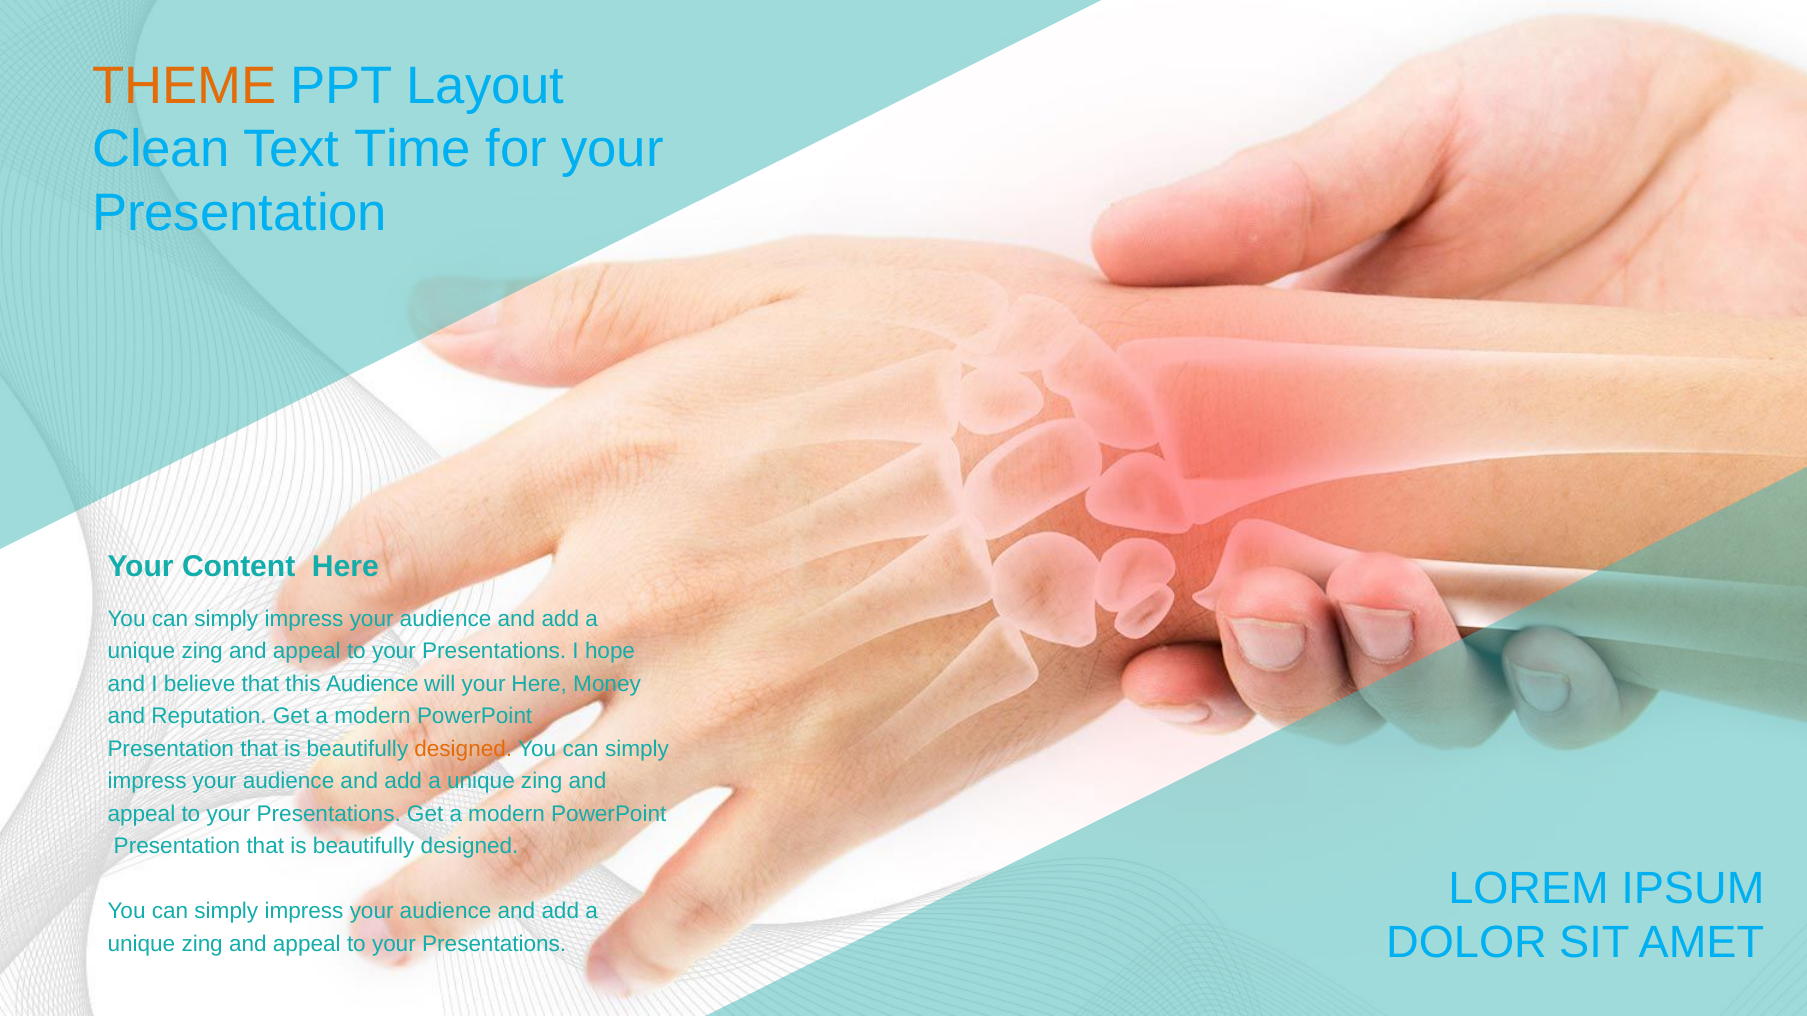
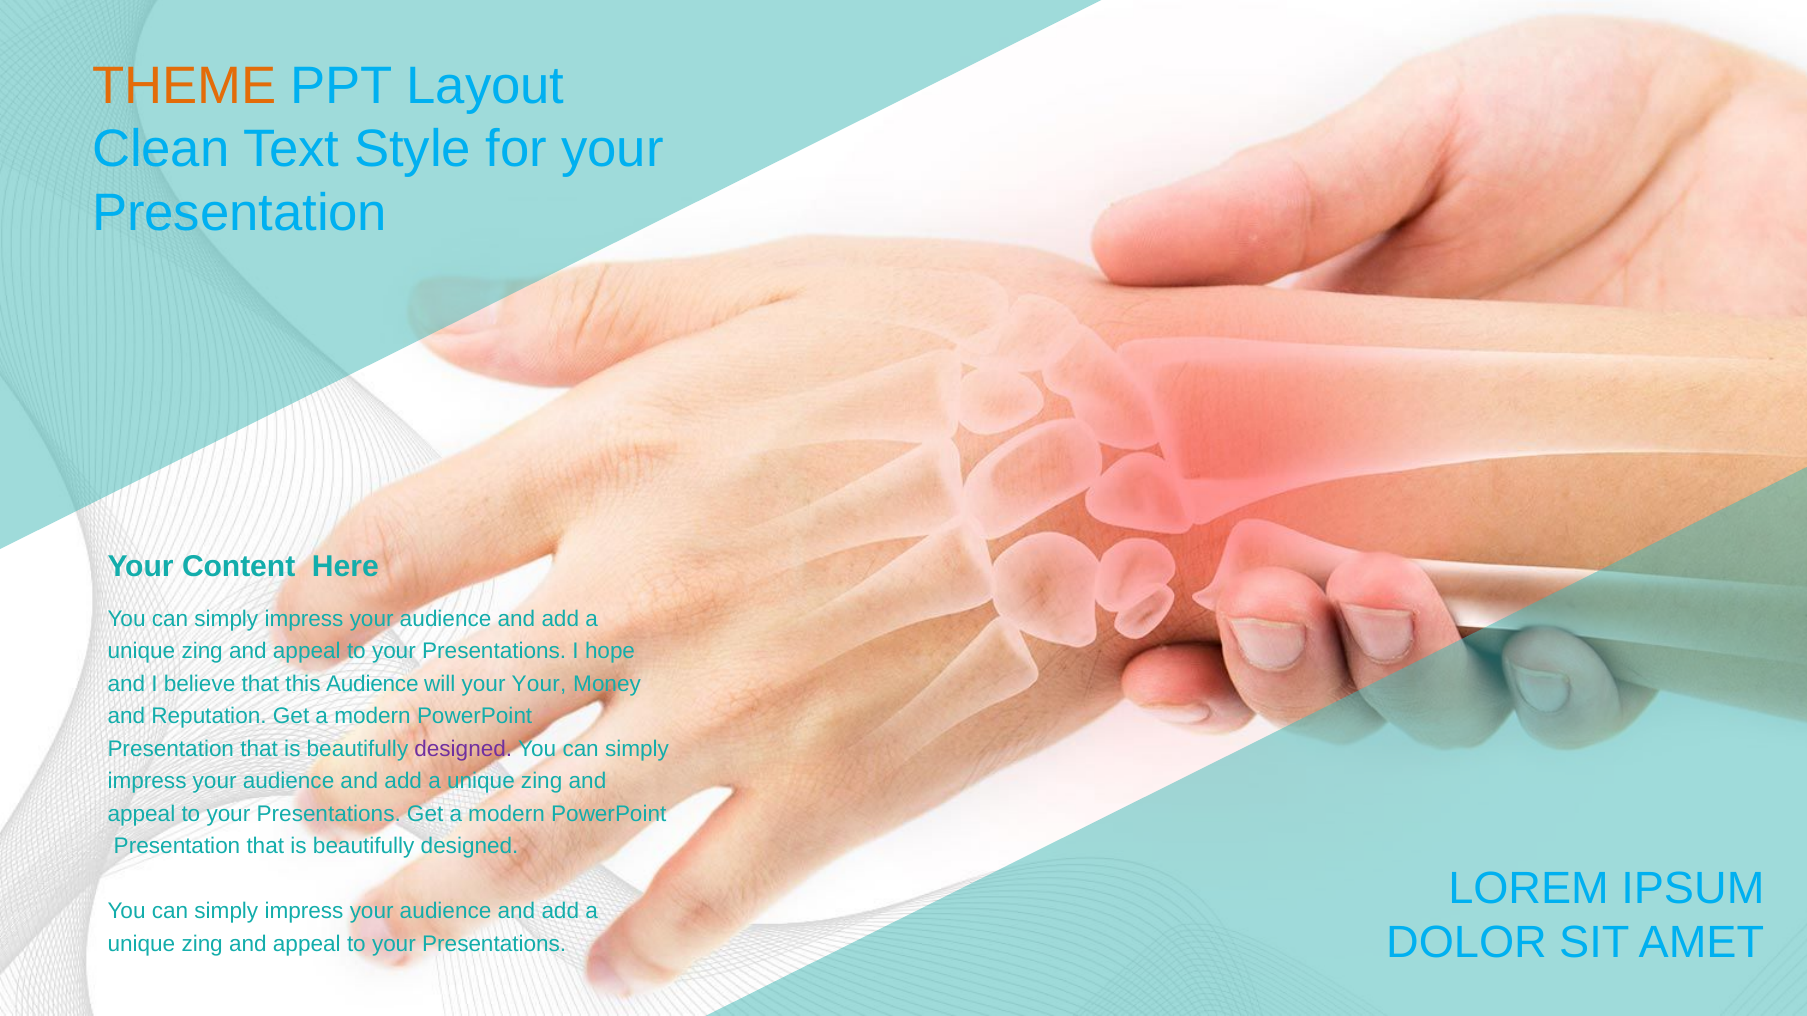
Time: Time -> Style (413, 150)
your Here: Here -> Your (539, 684)
designed colour: orange -> purple (463, 749)
